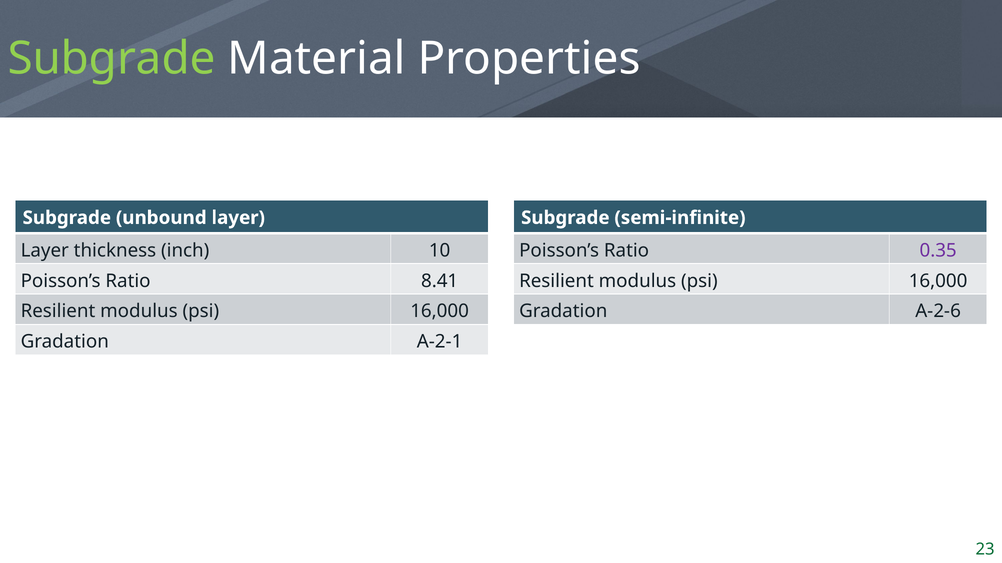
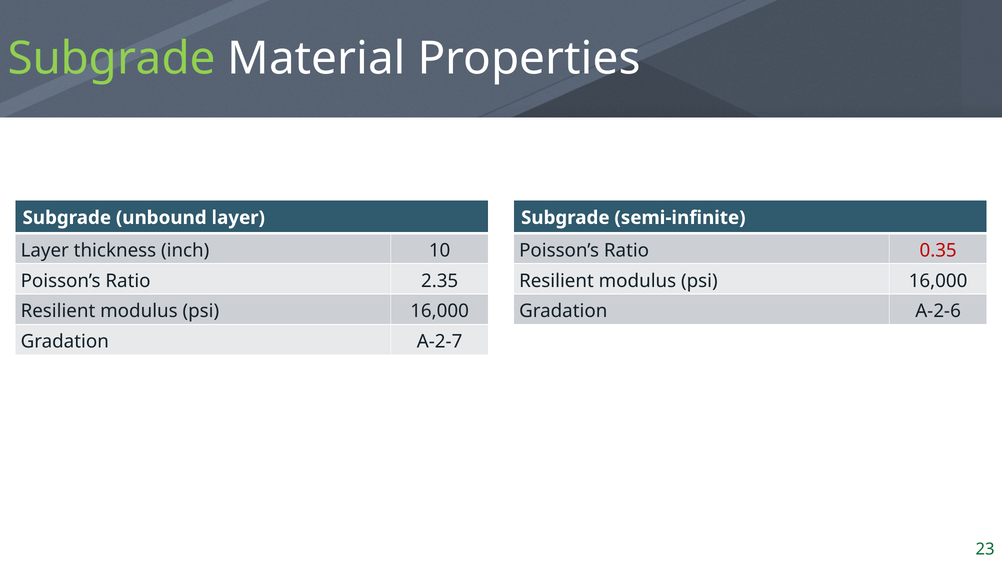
0.35 colour: purple -> red (938, 251)
8.41: 8.41 -> 2.35 (440, 281)
A-2-1: A-2-1 -> A-2-7 (440, 342)
